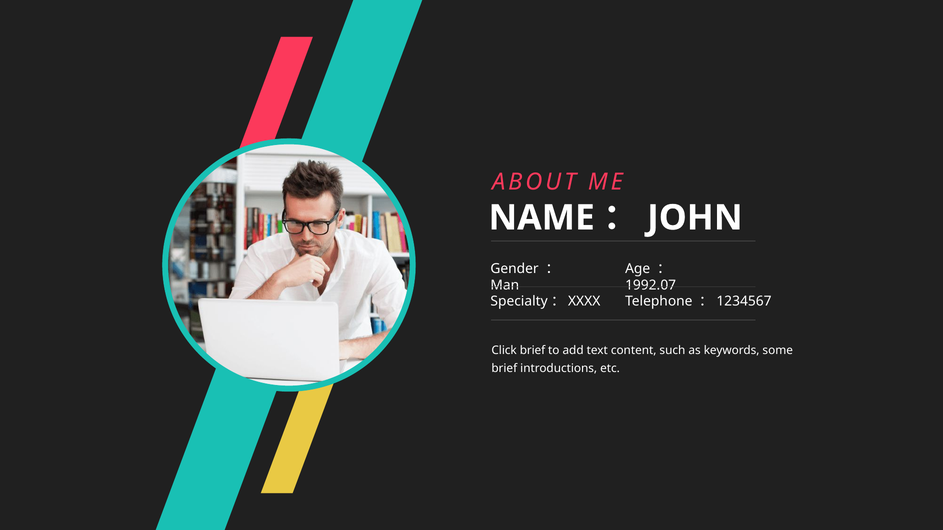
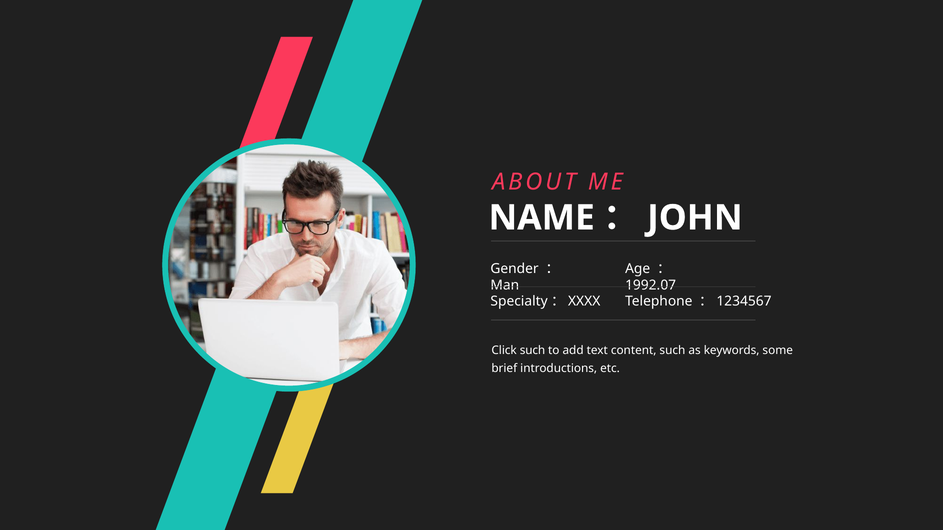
Click brief: brief -> such (533, 350)
